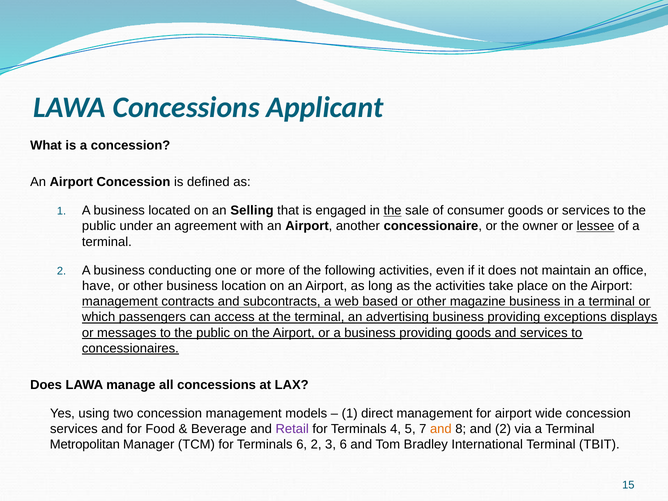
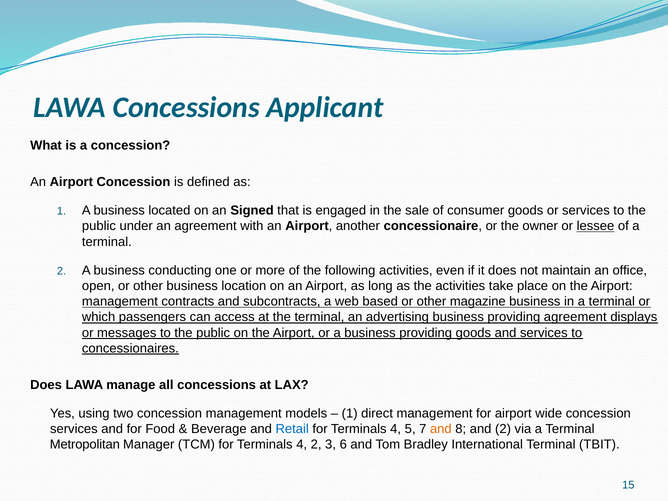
Selling: Selling -> Signed (252, 211)
the underline: present -> none (393, 211)
have: have -> open (98, 286)
providing exceptions: exceptions -> agreement (575, 317)
Retail colour: purple -> blue (292, 429)
TCM for Terminals 6: 6 -> 4 (302, 444)
